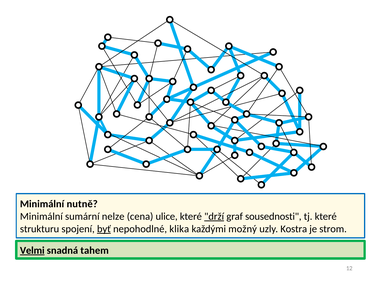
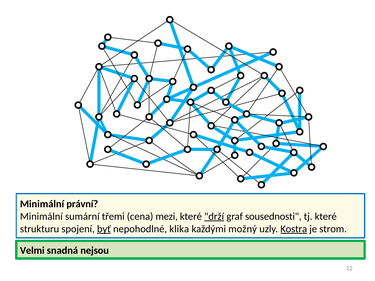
nutně: nutně -> právní (82, 204)
nelze: nelze -> třemi (113, 217)
ulice: ulice -> mezi (167, 217)
Kostra underline: none -> present (294, 229)
Velmi underline: present -> none (32, 251)
tahem: tahem -> nejsou (95, 251)
